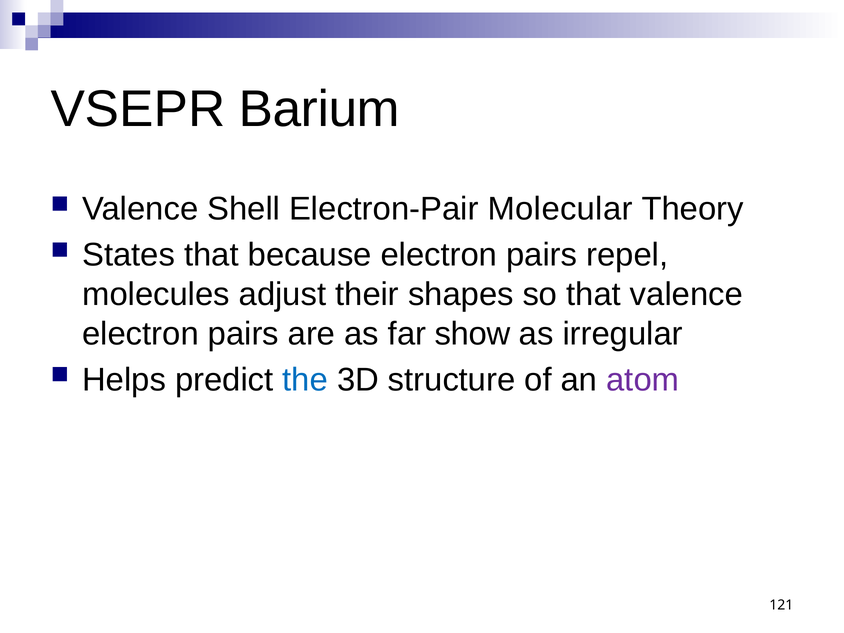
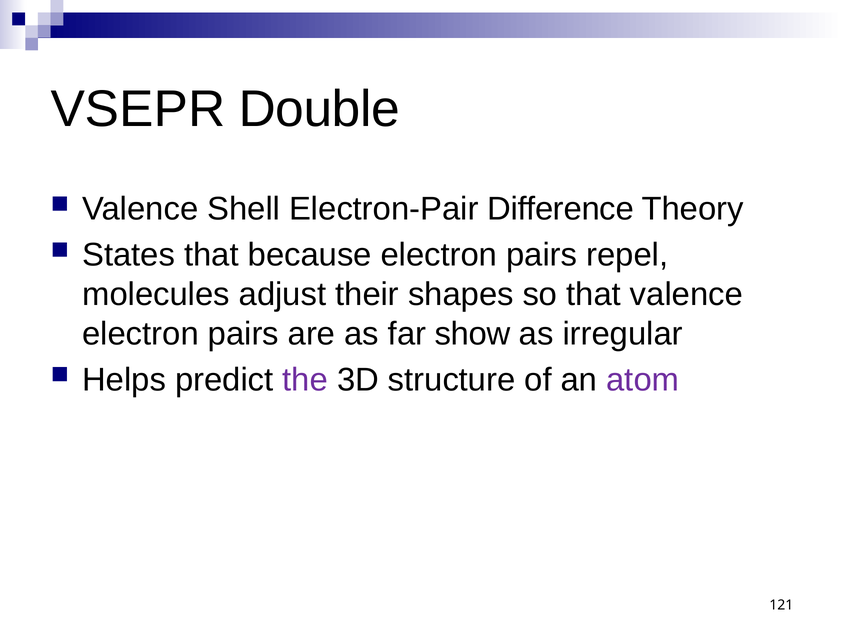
Barium: Barium -> Double (319, 109)
Molecular: Molecular -> Difference (560, 209)
the colour: blue -> purple (305, 380)
